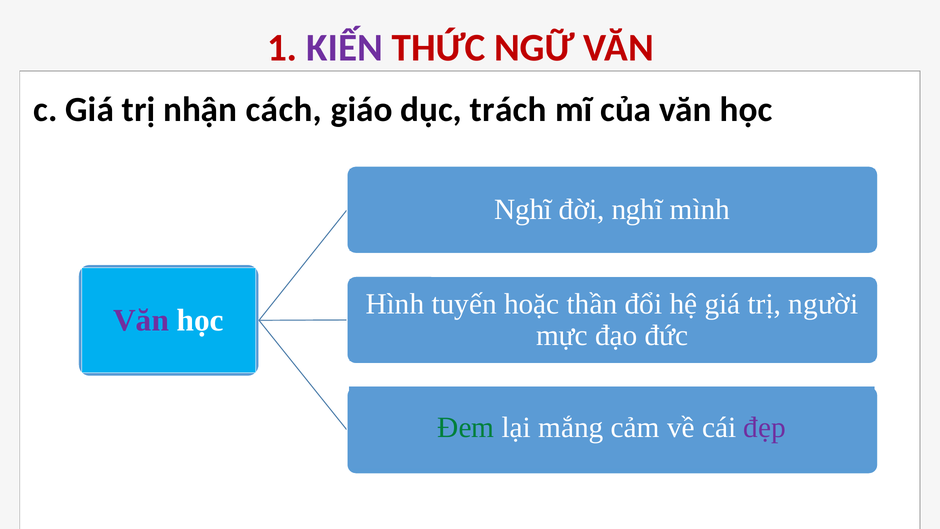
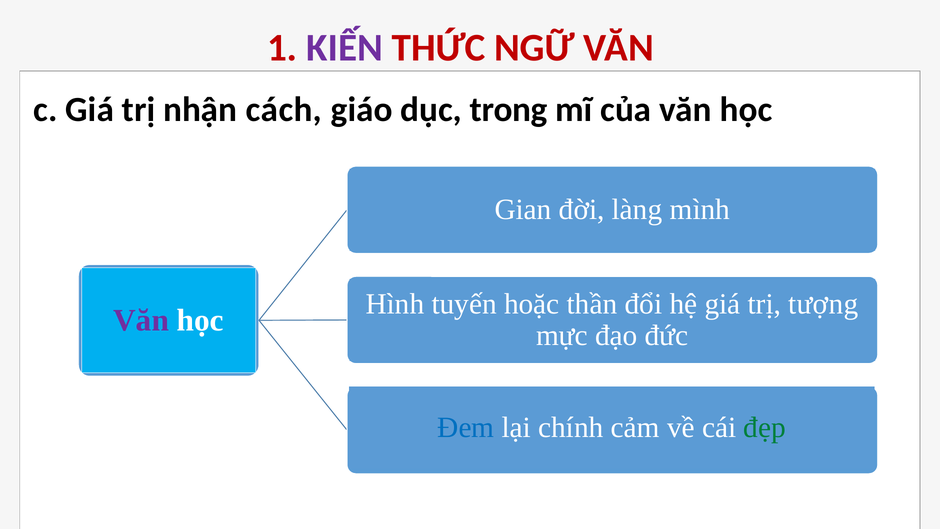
trách: trách -> trong (509, 110)
Nghĩ: Nghĩ -> Gian (523, 209)
đời nghĩ: nghĩ -> làng (637, 209)
người: người -> tượng (823, 304)
Đem colour: green -> blue (466, 427)
mắng: mắng -> chính (571, 427)
đẹp colour: purple -> green (765, 427)
